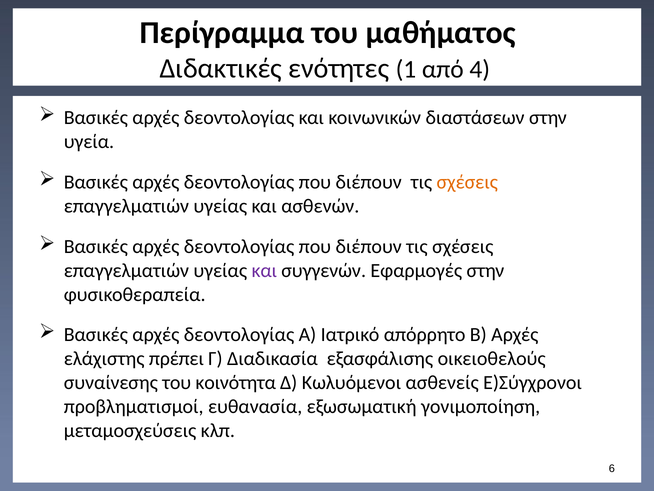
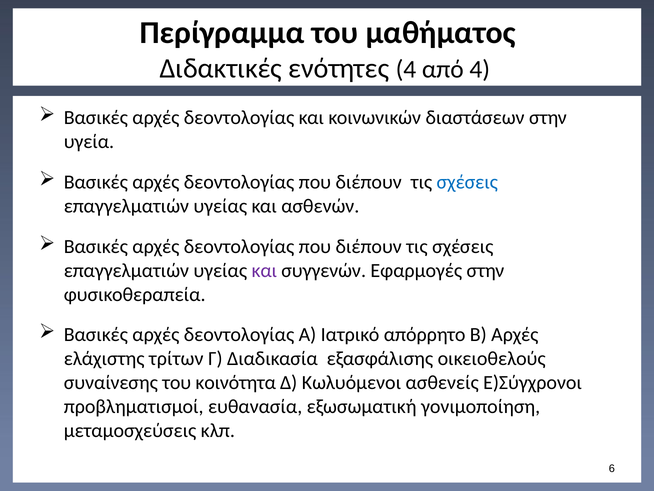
ενότητες 1: 1 -> 4 (406, 70)
σχέσεις colour: orange -> blue (467, 182)
πρέπει: πρέπει -> τρίτων (176, 359)
